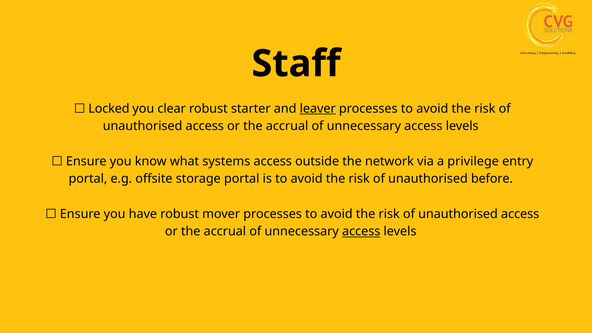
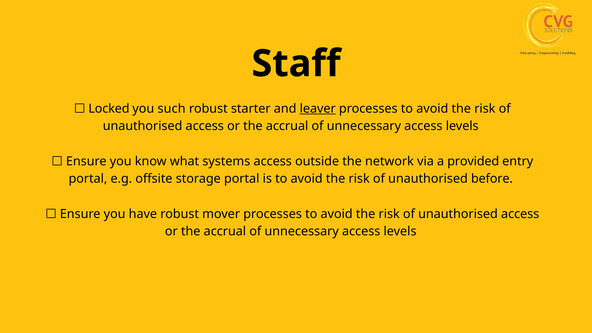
clear: clear -> such (172, 109)
privilege: privilege -> provided (473, 161)
access underline: present -> none (361, 231)
